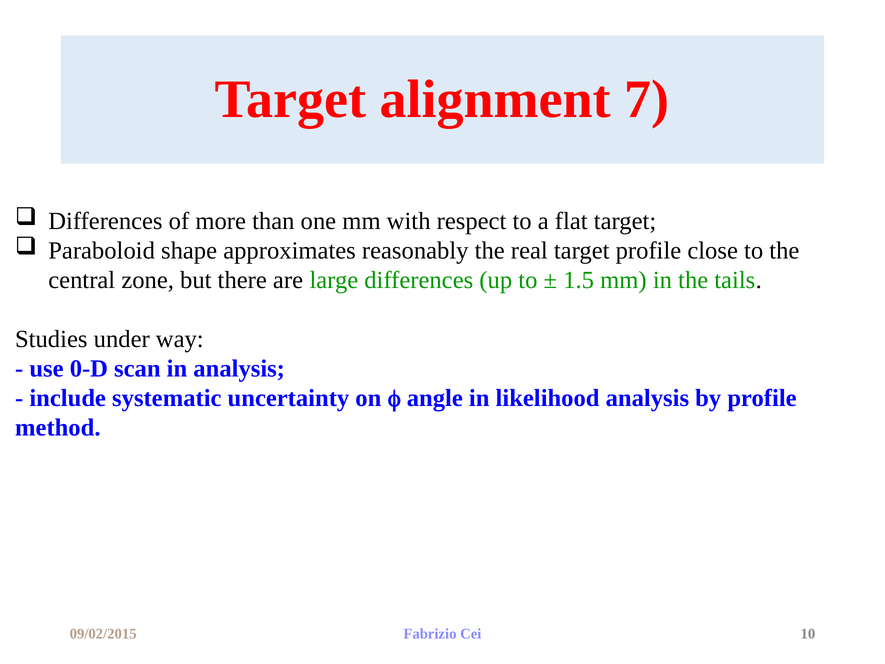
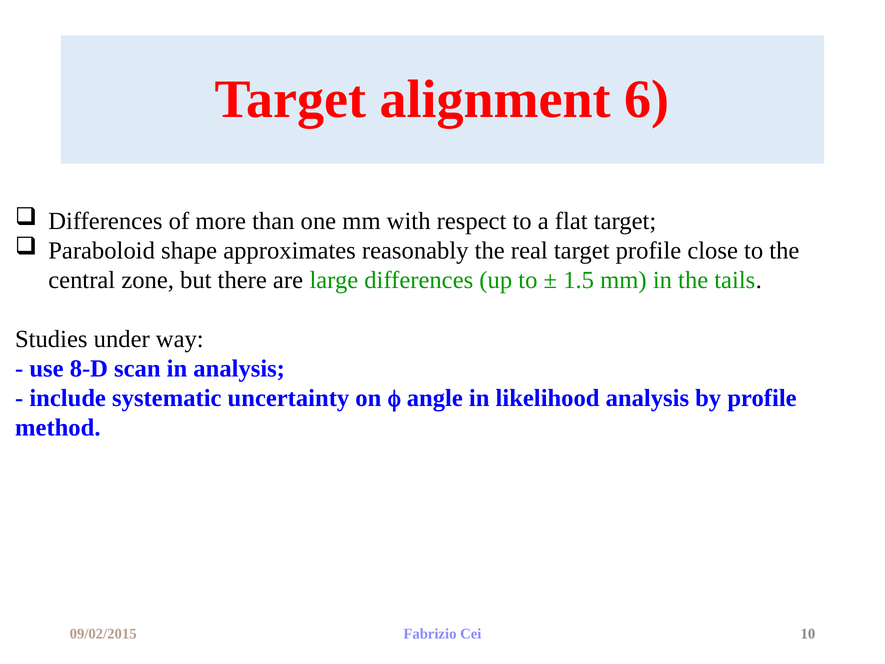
7: 7 -> 6 (647, 99)
0-D: 0-D -> 8-D (89, 368)
